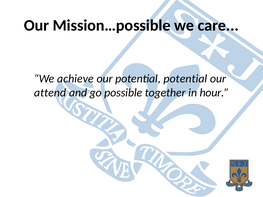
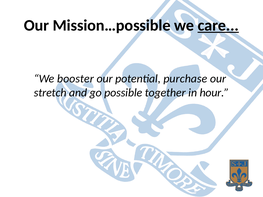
care underline: none -> present (218, 25)
achieve: achieve -> booster (75, 79)
potential potential: potential -> purchase (185, 79)
attend: attend -> stretch (50, 93)
